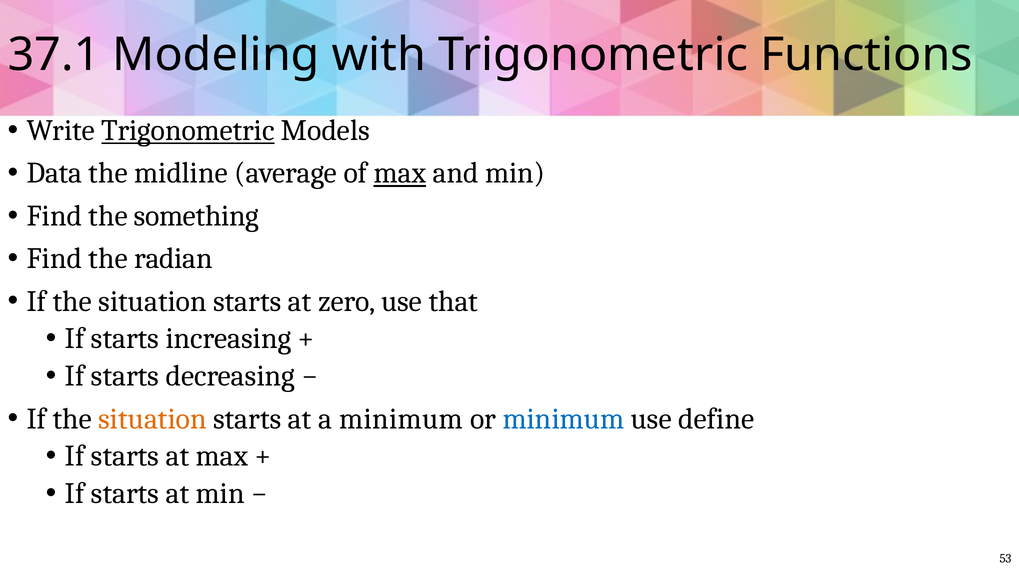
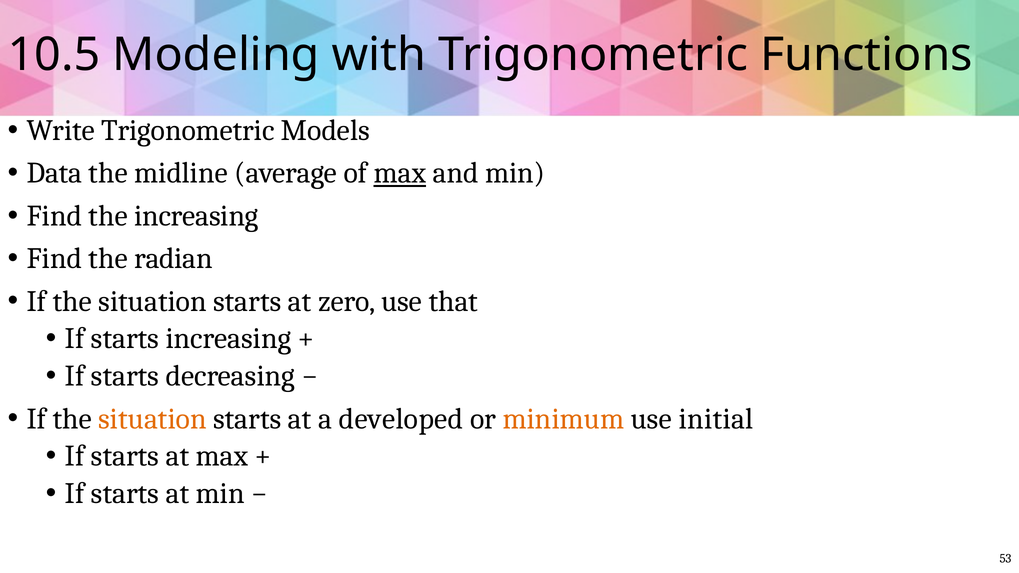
37.1: 37.1 -> 10.5 (54, 55)
Trigonometric underline: present -> none (188, 130)
the something: something -> increasing (196, 216)
a minimum: minimum -> developed (401, 419)
minimum colour: blue -> orange (563, 419)
define: define -> initial (716, 419)
